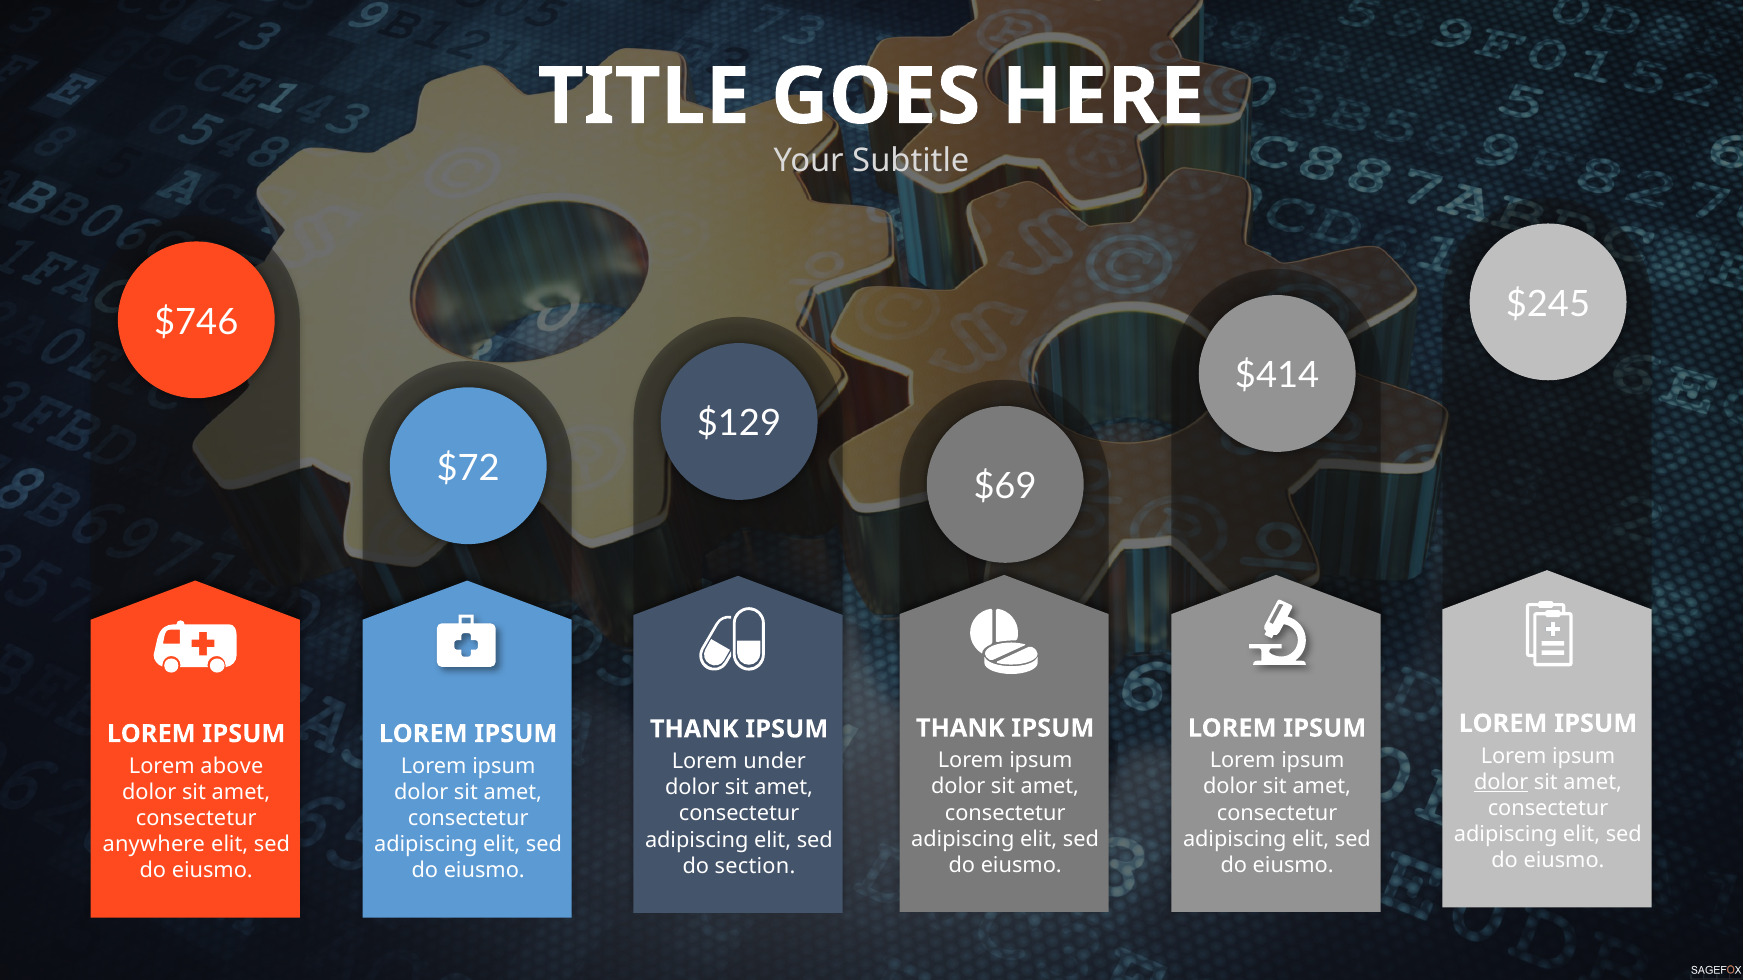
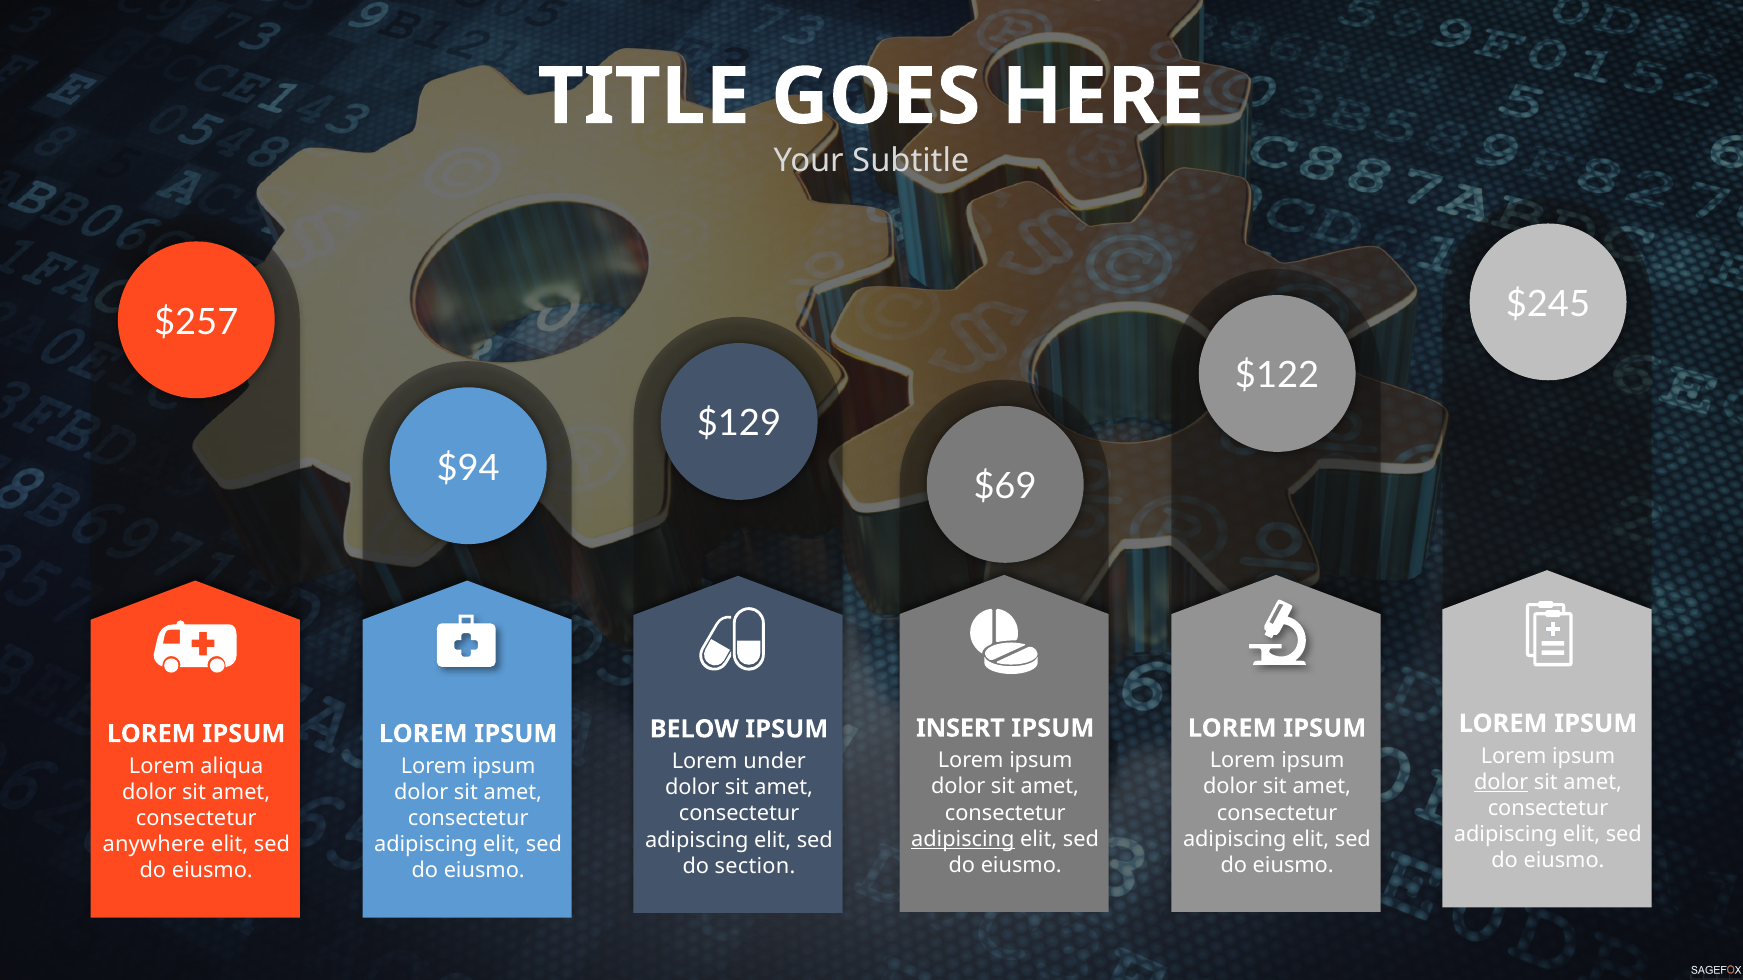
$746: $746 -> $257 (196, 322)
$414: $414 -> $122 (1277, 376)
$72: $72 -> $94 (468, 468)
THANK: THANK -> INSERT (960, 729)
THANK: THANK -> BELOW (694, 729)
above: above -> aliqua (232, 767)
adipiscing underline: none -> present (963, 839)
